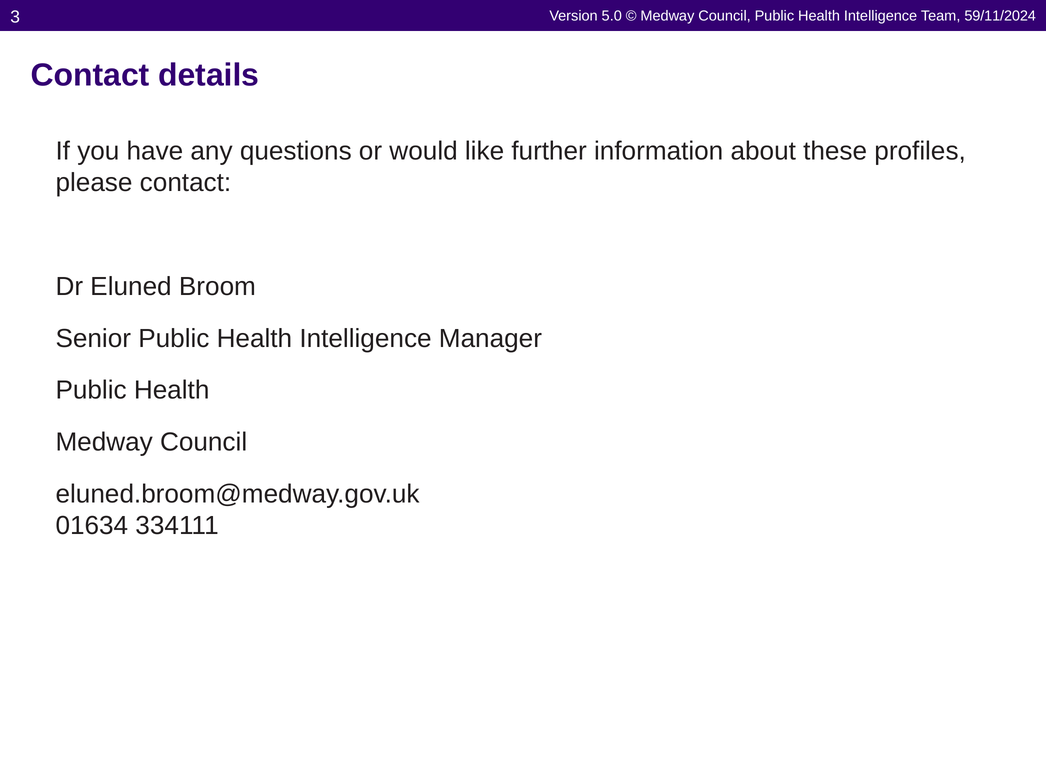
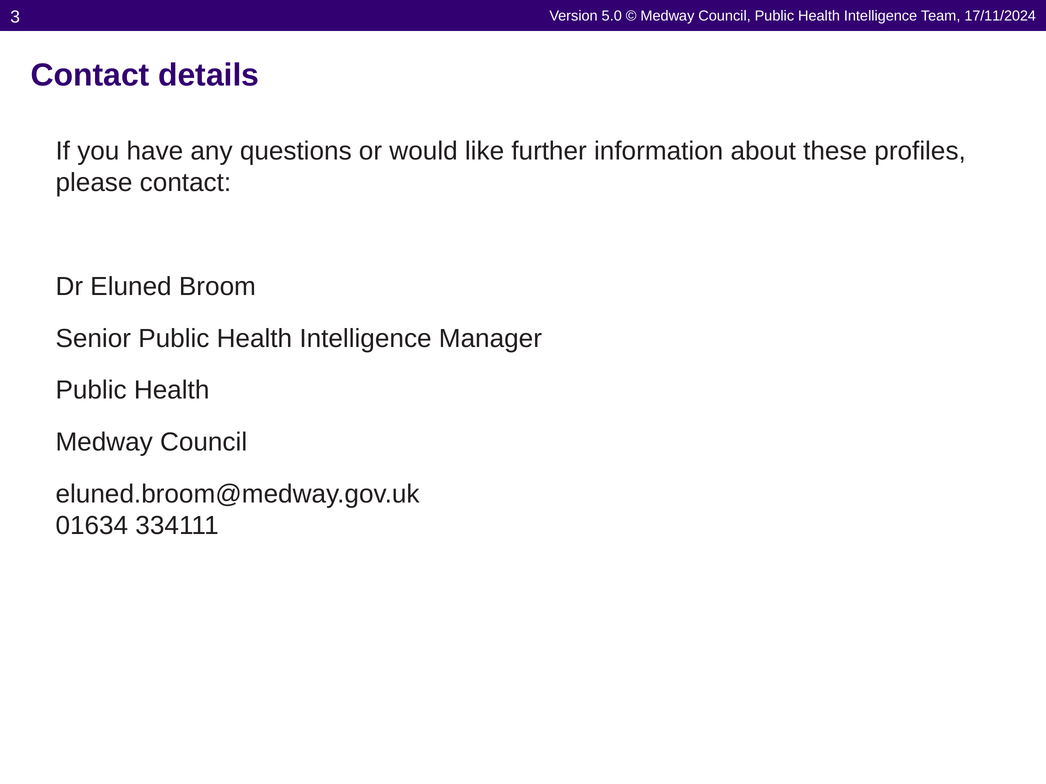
59/11/2024: 59/11/2024 -> 17/11/2024 (1000, 16)
